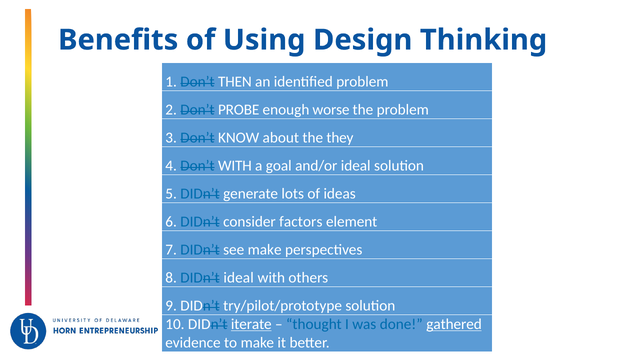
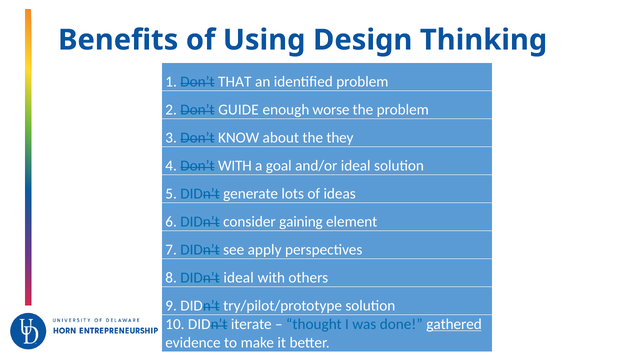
THEN: THEN -> THAT (235, 82)
PROBE: PROBE -> GUIDE (239, 110)
factors: factors -> gaining (301, 222)
see make: make -> apply (265, 250)
iterate underline: present -> none (251, 324)
